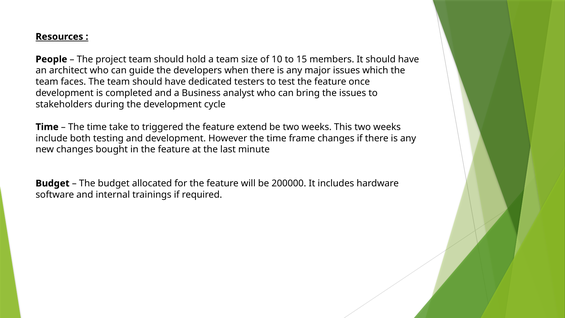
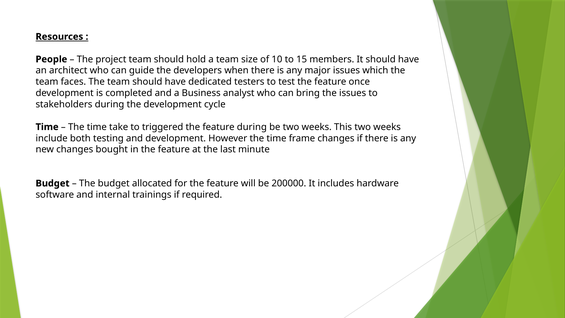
feature extend: extend -> during (252, 127)
